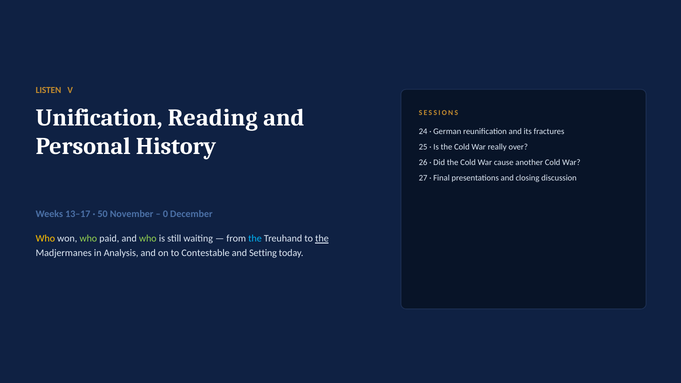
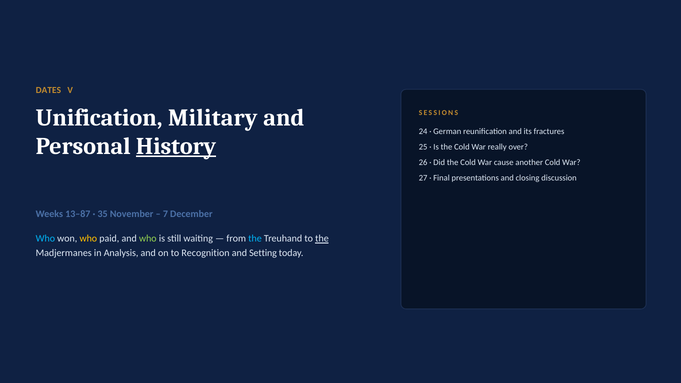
LISTEN: LISTEN -> DATES (48, 90)
Reading: Reading -> Military (213, 118)
History underline: none -> present (176, 146)
13–17: 13–17 -> 13–87 (78, 214)
50: 50 -> 35 (103, 214)
0: 0 -> 7 (165, 214)
Who colour: yellow -> light blue (45, 239)
who colour: light green -> yellow (88, 239)
Contestable: Contestable -> Recognition (206, 253)
